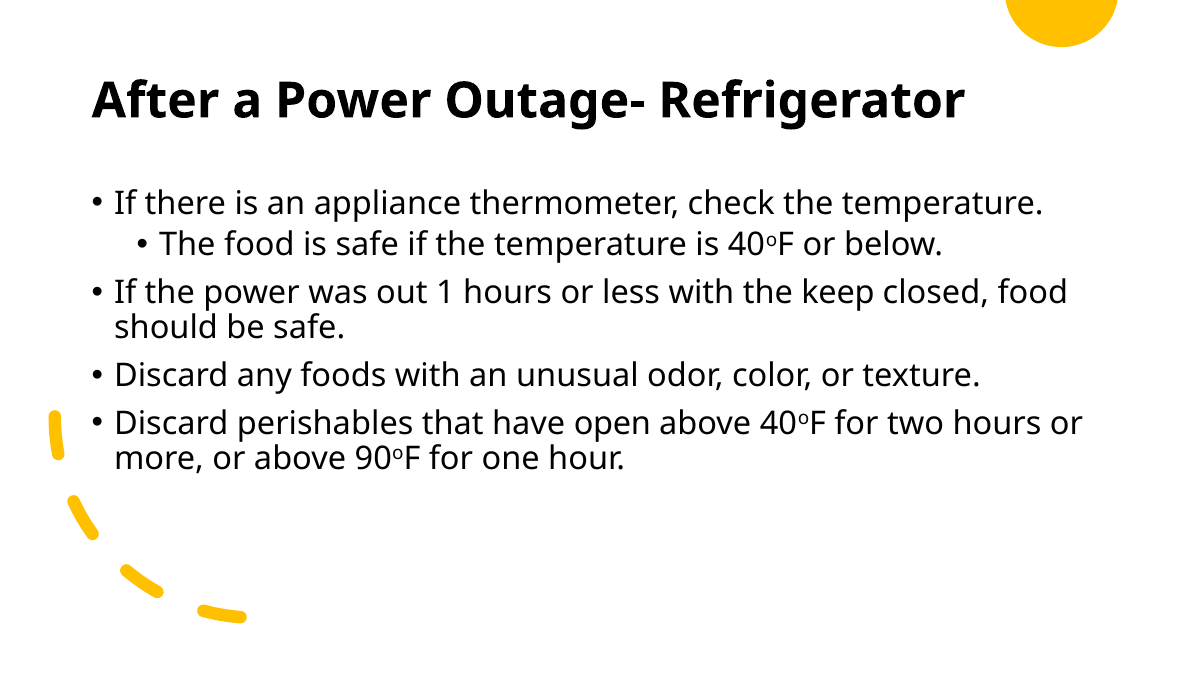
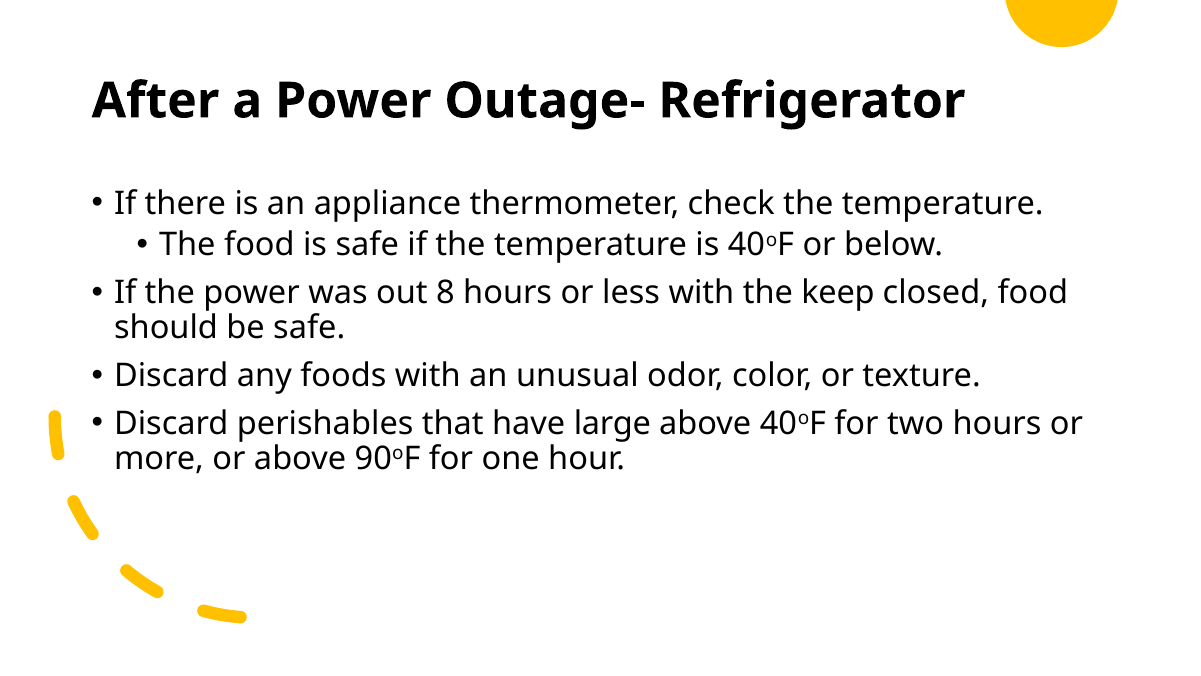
1: 1 -> 8 (445, 293)
open: open -> large (612, 423)
